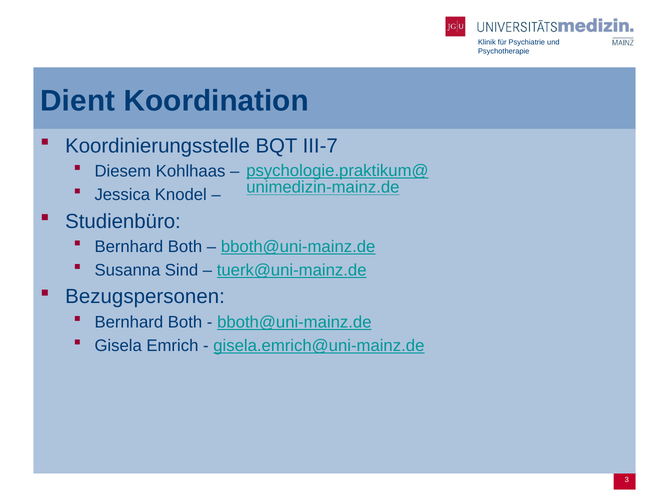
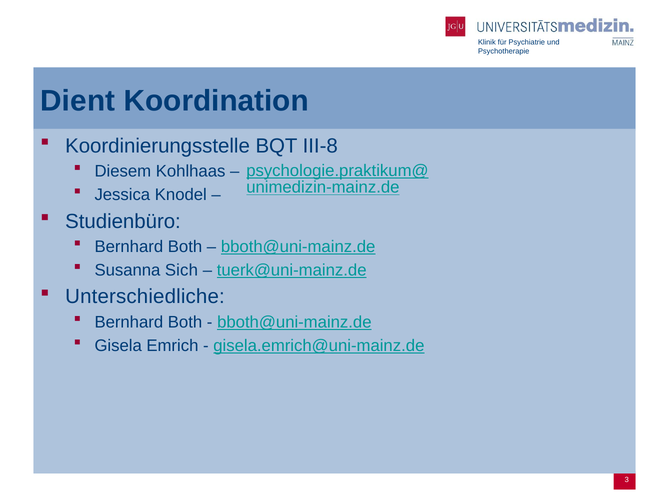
III-7: III-7 -> III-8 (320, 146)
Sind: Sind -> Sich (181, 270)
Bezugspersonen: Bezugspersonen -> Unterschiedliche (145, 297)
